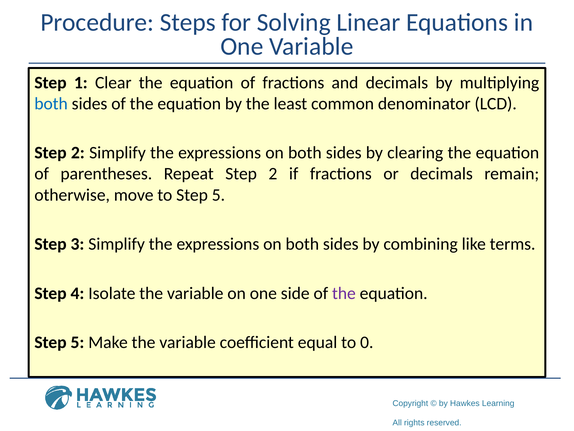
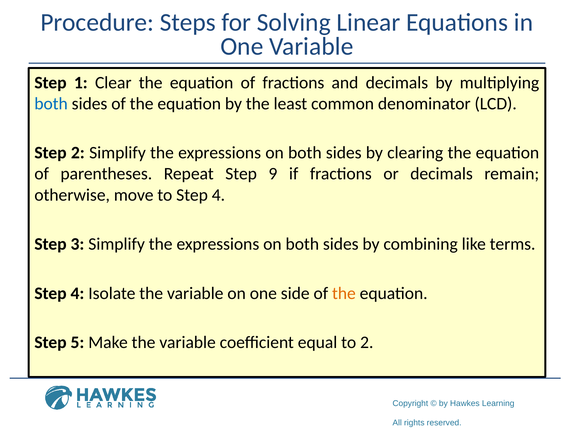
Repeat Step 2: 2 -> 9 (273, 174)
to Step 5: 5 -> 4 (218, 195)
the colour: purple -> orange (344, 293)
to 0: 0 -> 2 (367, 342)
